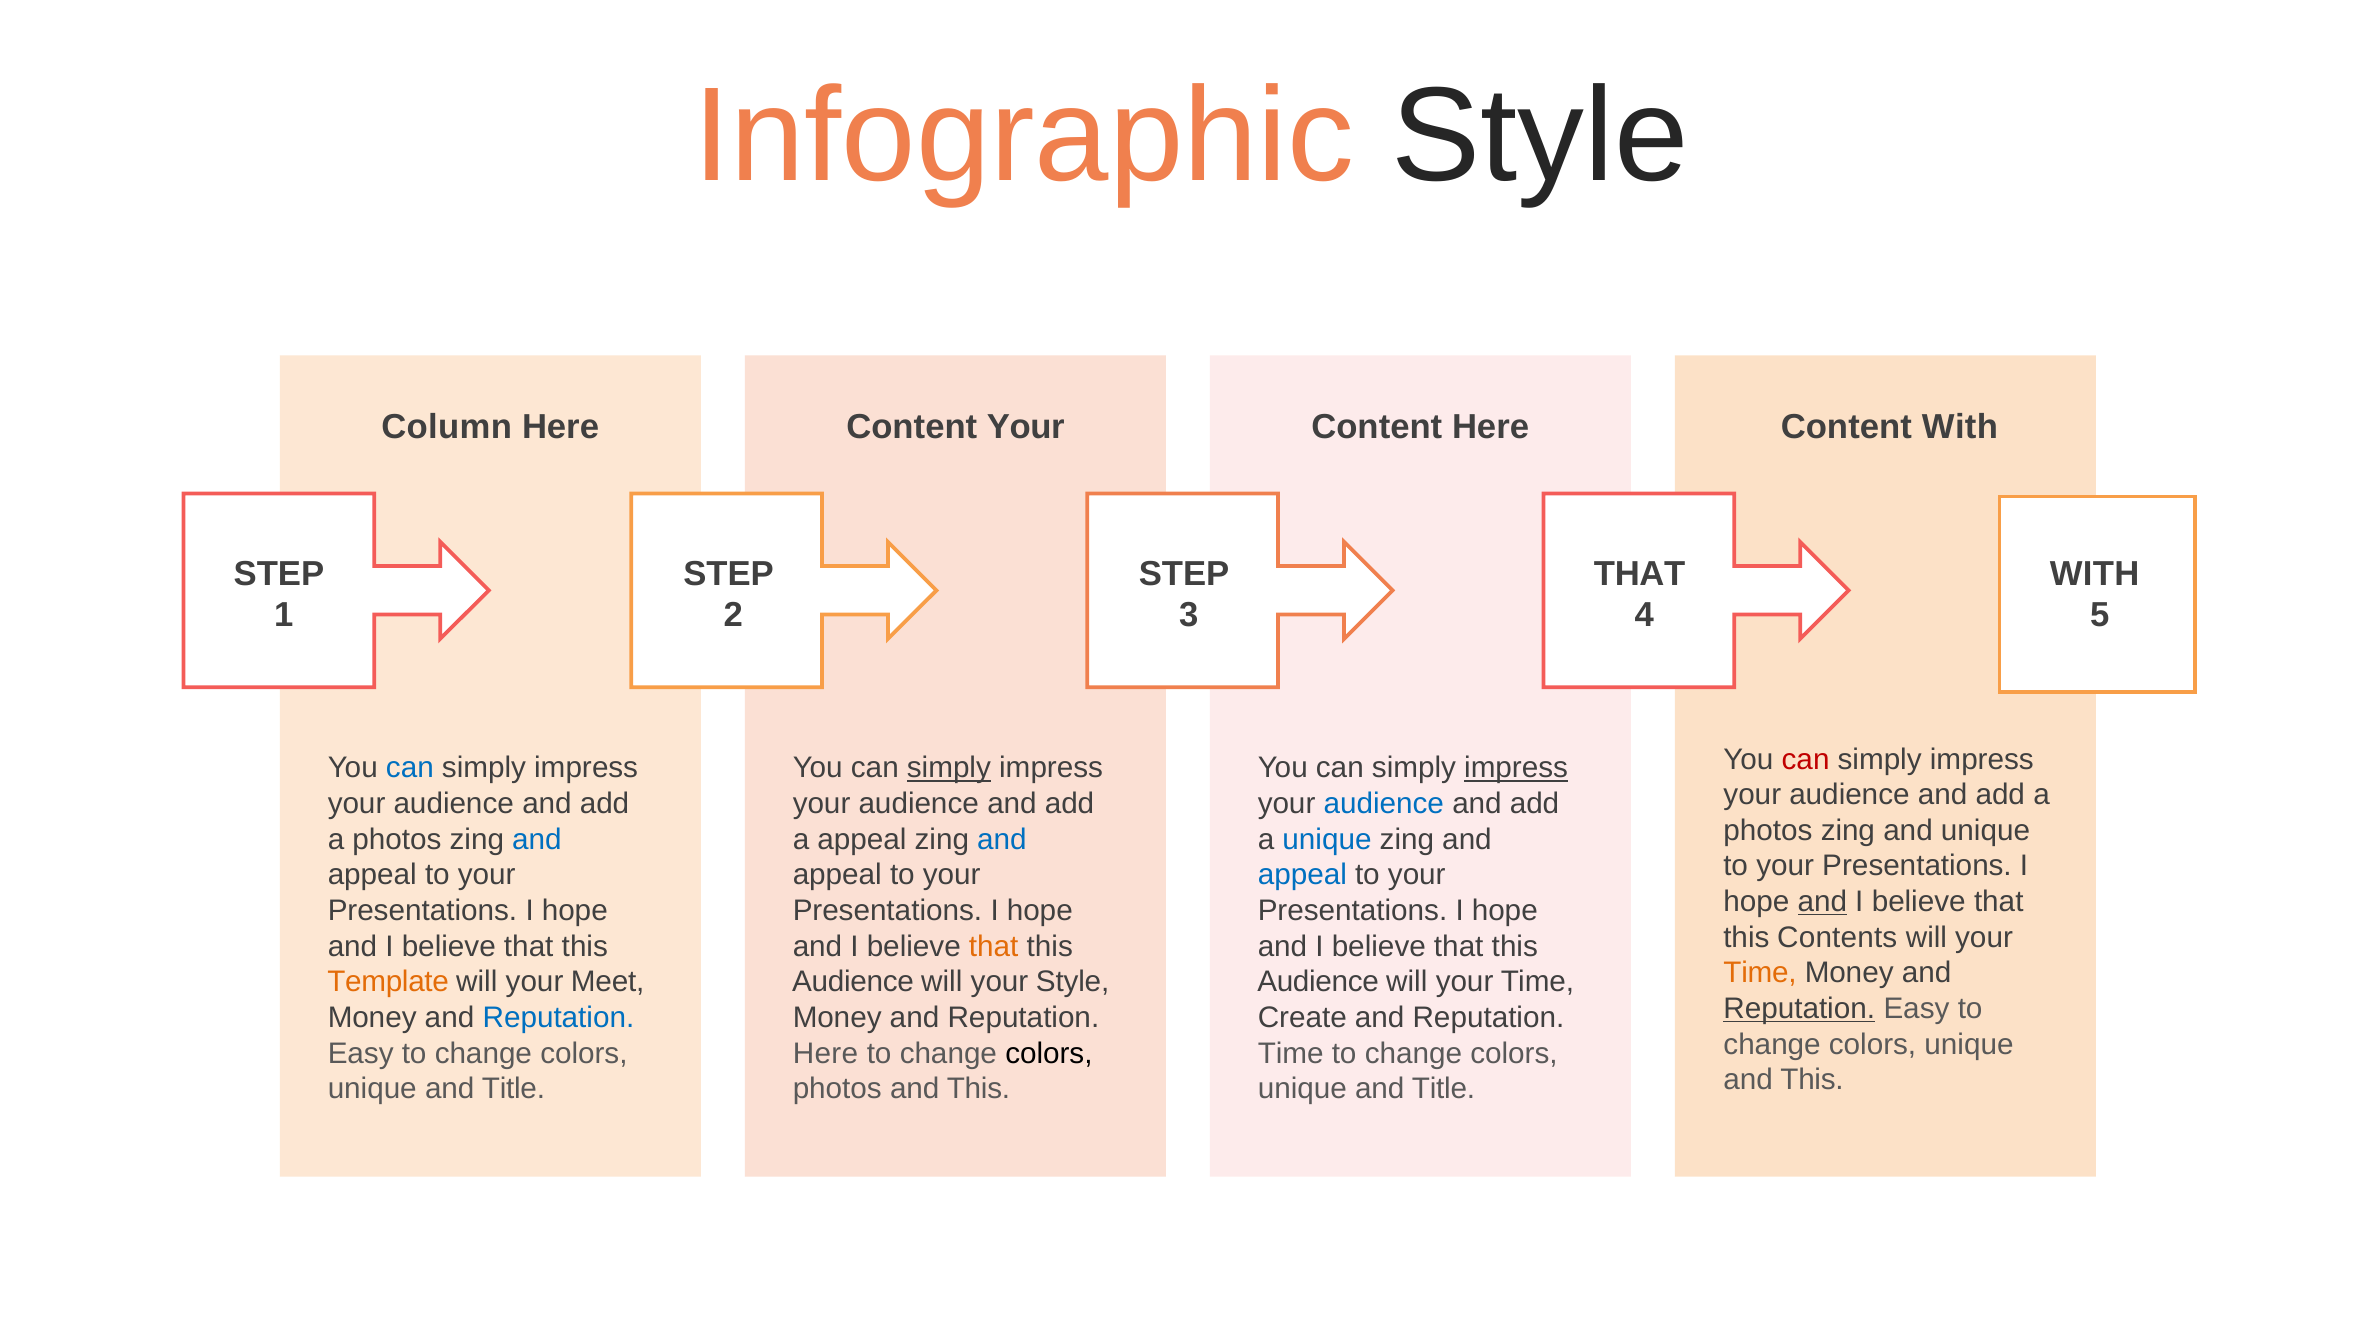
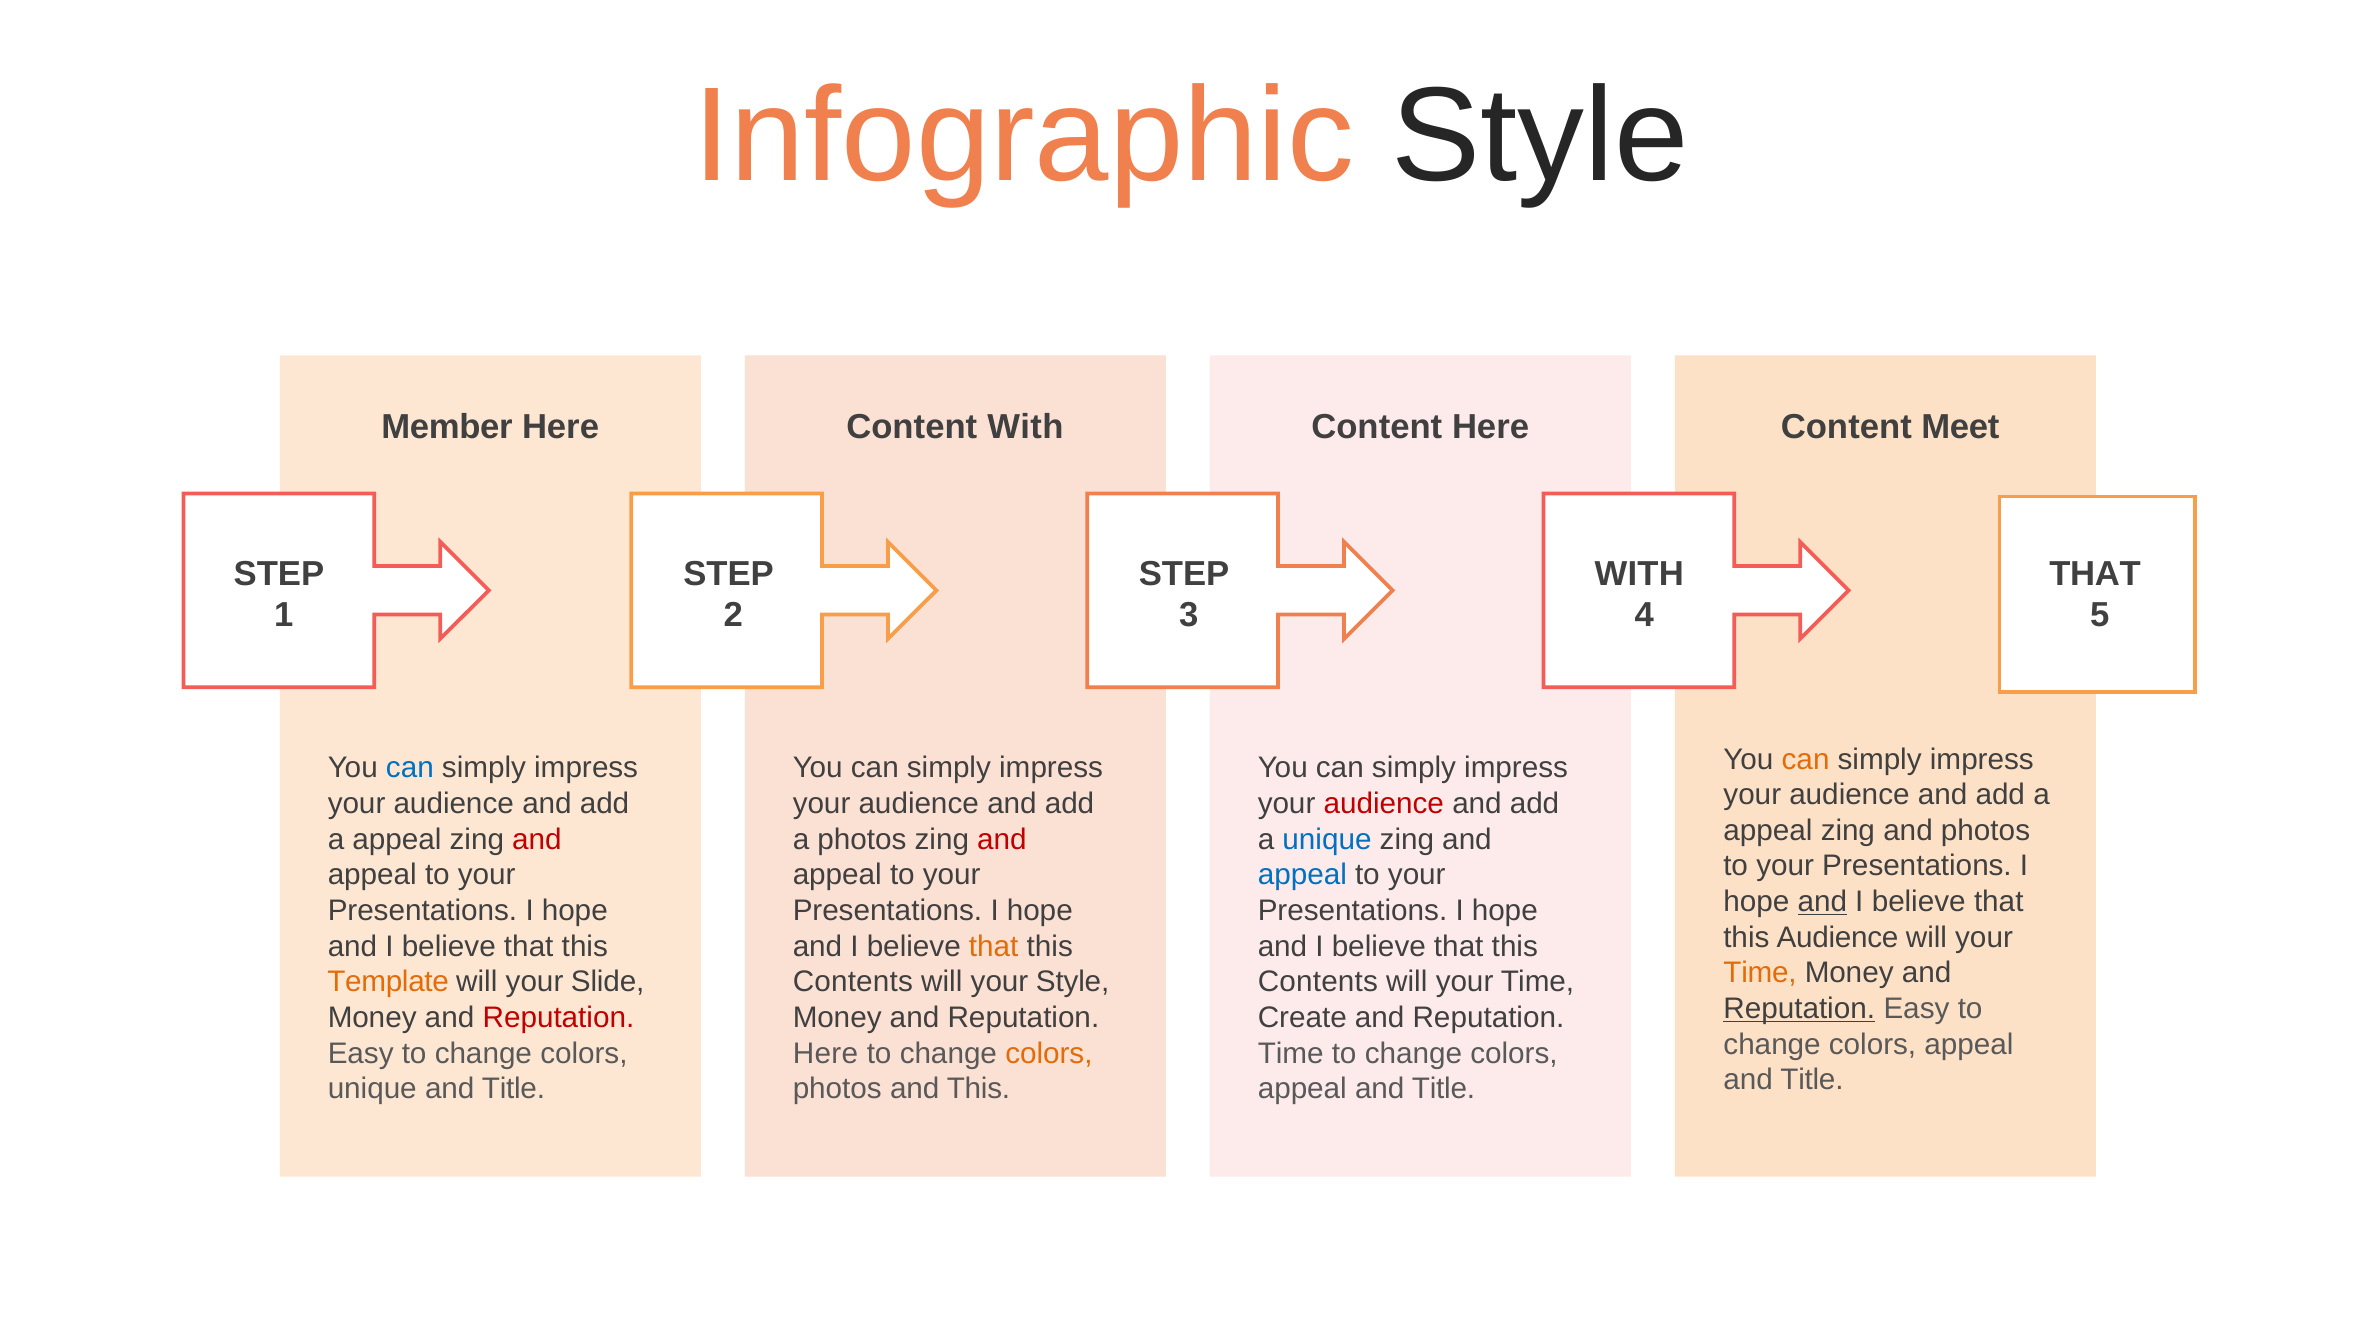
Column: Column -> Member (447, 427)
Content Your: Your -> With (1025, 427)
Content With: With -> Meet (1960, 427)
THAT: THAT -> WITH (1639, 574)
WITH: WITH -> THAT (2095, 574)
can colour: red -> orange (1806, 759)
simply underline: present -> none (949, 768)
impress underline: present -> none (1516, 768)
audience colour: blue -> red (1384, 804)
photos: photos -> appeal (1768, 831)
and unique: unique -> photos (1985, 831)
photos: photos -> appeal (397, 840)
and colour: blue -> red (537, 840)
a appeal: appeal -> photos (862, 840)
and colour: blue -> red (1002, 840)
this Contents: Contents -> Audience (1838, 938)
Meet: Meet -> Slide (608, 982)
Audience: Audience -> Contents (853, 982)
Audience: Audience -> Contents (1318, 982)
Reputation colour: blue -> red (558, 1018)
unique: unique -> appeal (1969, 1044)
colors colour: black -> orange (1049, 1053)
This: This -> Title (1812, 1080)
unique: unique -> appeal (1302, 1089)
